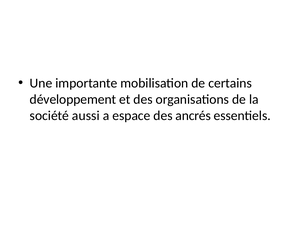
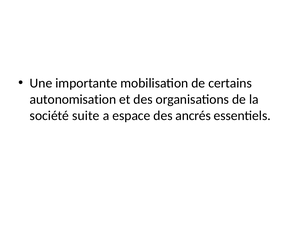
développement: développement -> autonomisation (73, 99)
aussi: aussi -> suite (86, 116)
